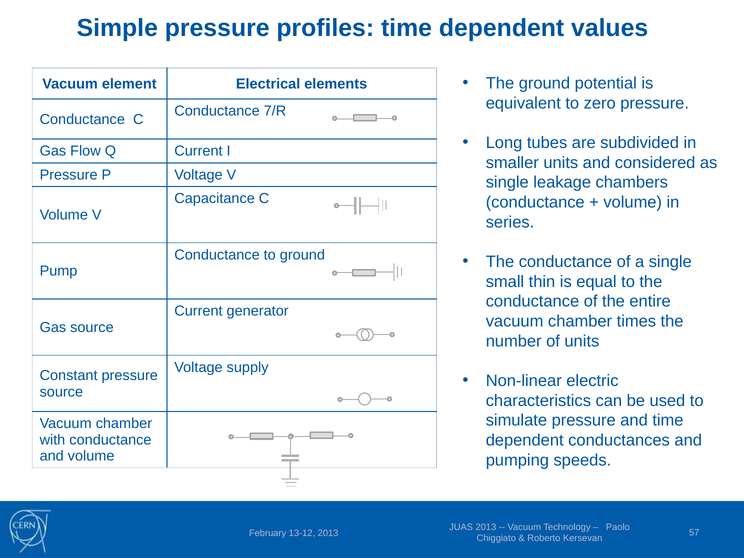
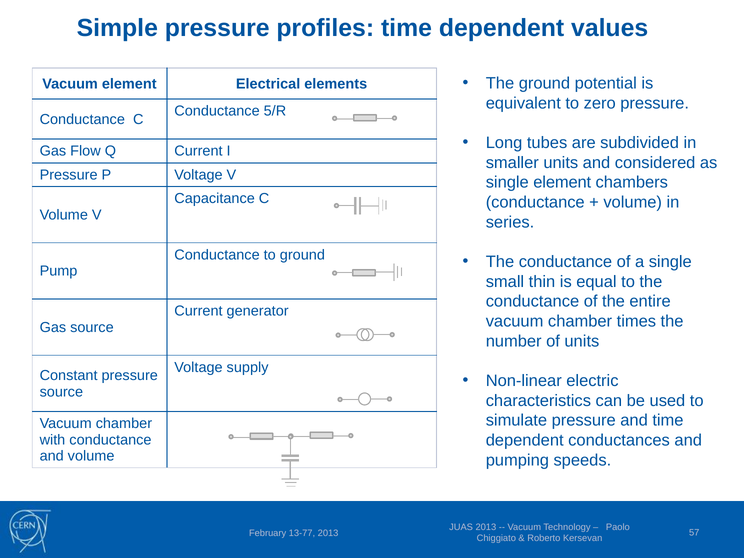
7/R: 7/R -> 5/R (275, 111)
single leakage: leakage -> element (562, 182)
13-12: 13-12 -> 13-77 (302, 533)
